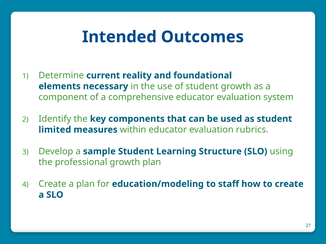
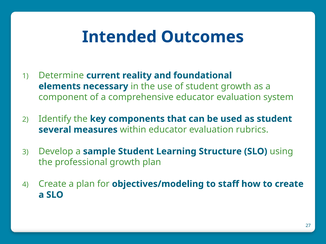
limited: limited -> several (55, 130)
education/modeling: education/modeling -> objectives/modeling (158, 184)
